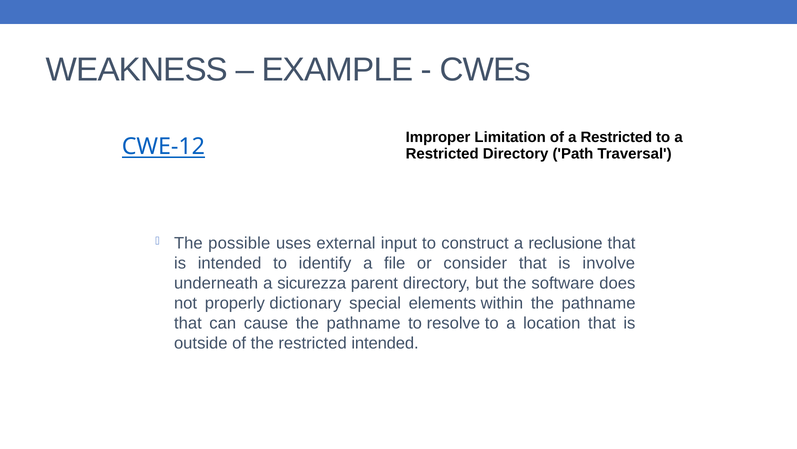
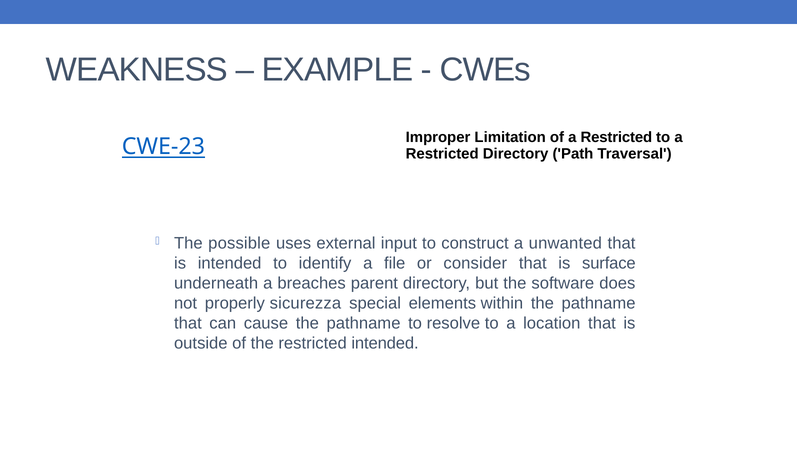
CWE-12: CWE-12 -> CWE-23 (163, 146)
reclusione: reclusione -> unwanted (565, 243)
involve: involve -> surface (609, 263)
sicurezza: sicurezza -> breaches (312, 283)
dictionary: dictionary -> sicurezza (305, 303)
